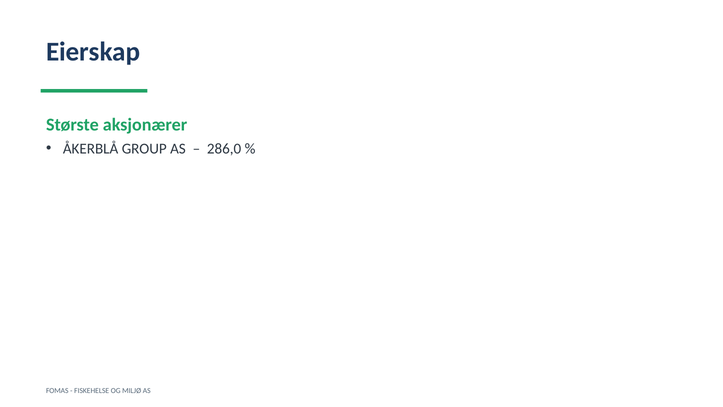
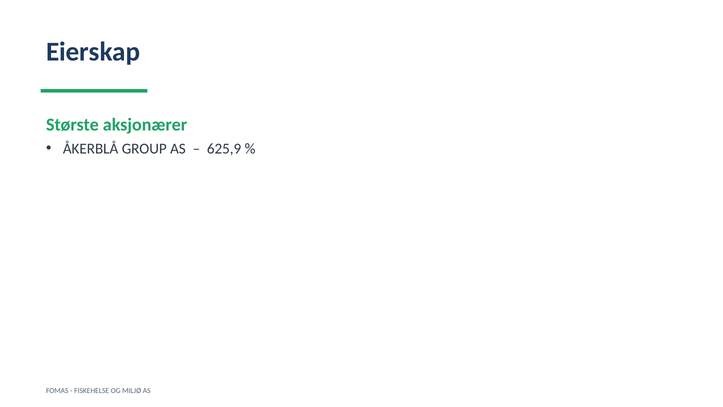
286,0: 286,0 -> 625,9 (224, 149)
